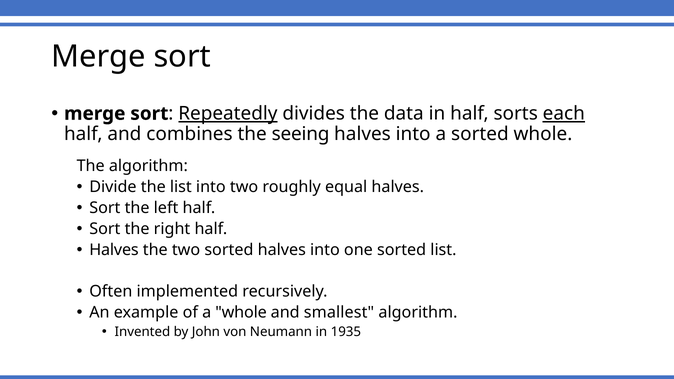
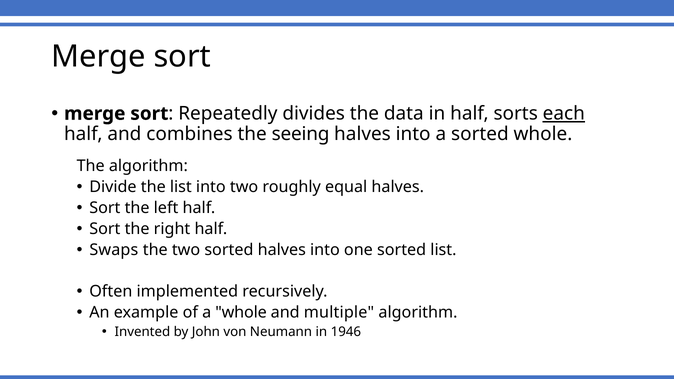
Repeatedly underline: present -> none (228, 114)
Halves: Halves -> Swaps (114, 250)
smallest: smallest -> multiple (339, 313)
1935: 1935 -> 1946 (346, 332)
